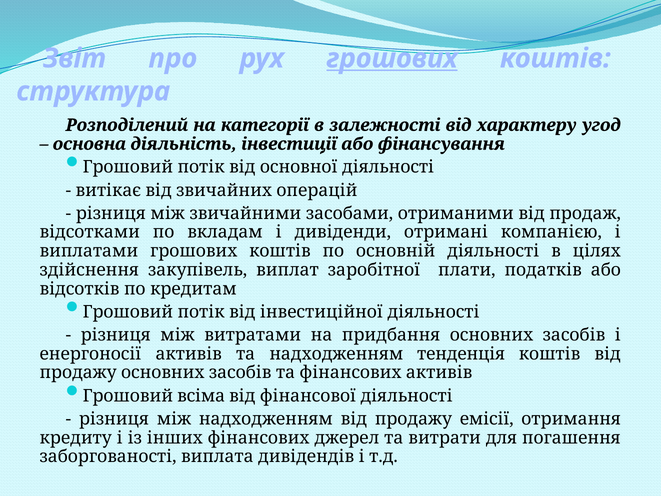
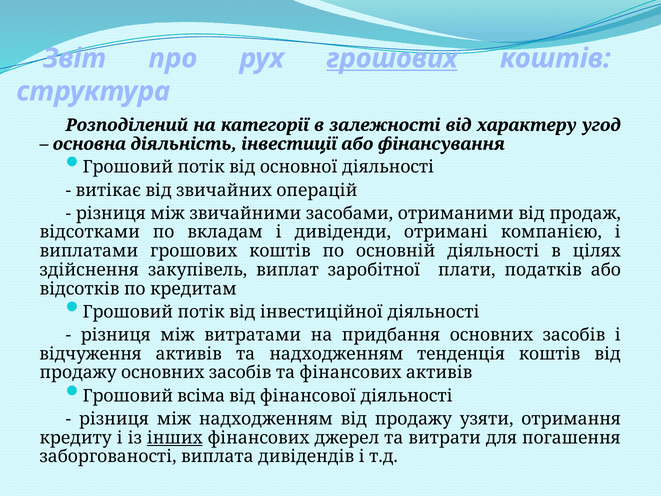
енергоносії: енергоносії -> відчуження (91, 354)
емісії: емісії -> узяти (487, 419)
інших underline: none -> present (175, 438)
